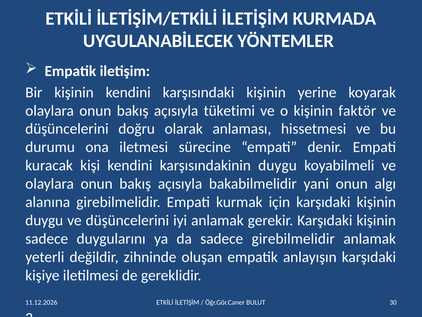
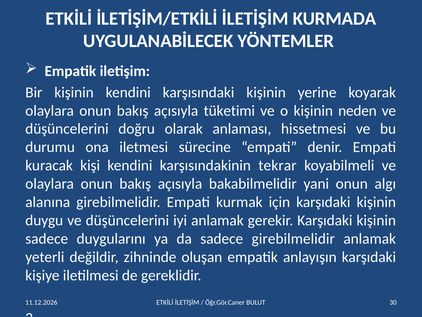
faktör: faktör -> neden (357, 110)
karşısındakinin duygu: duygu -> tekrar (278, 165)
